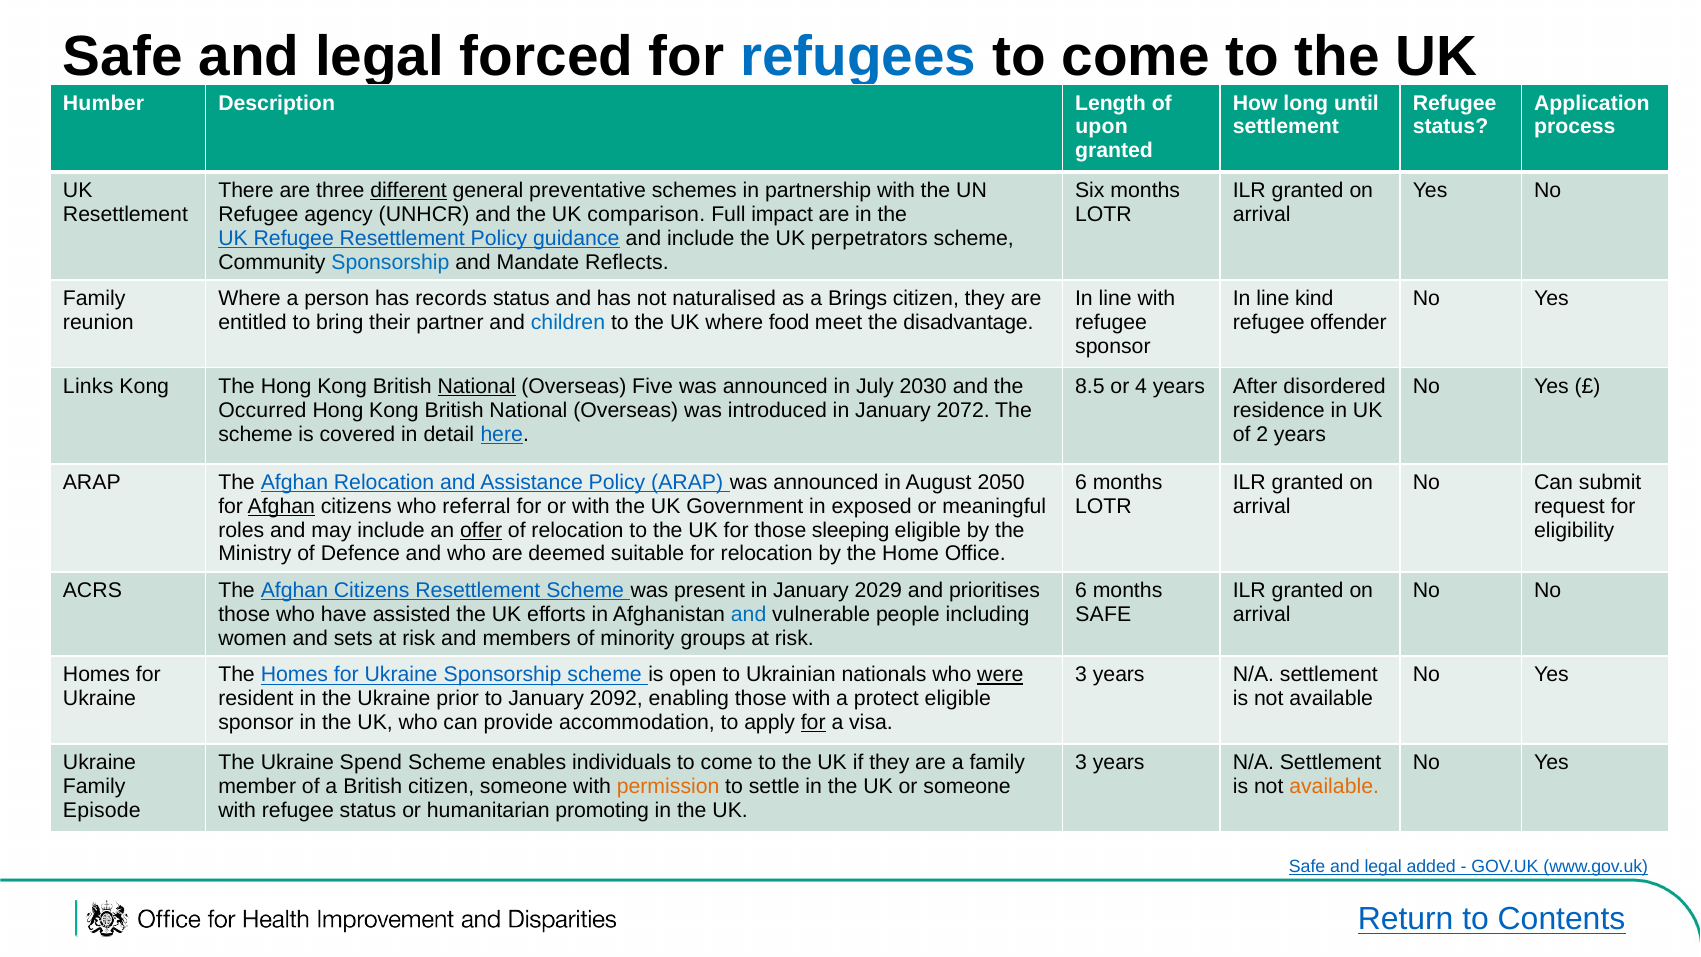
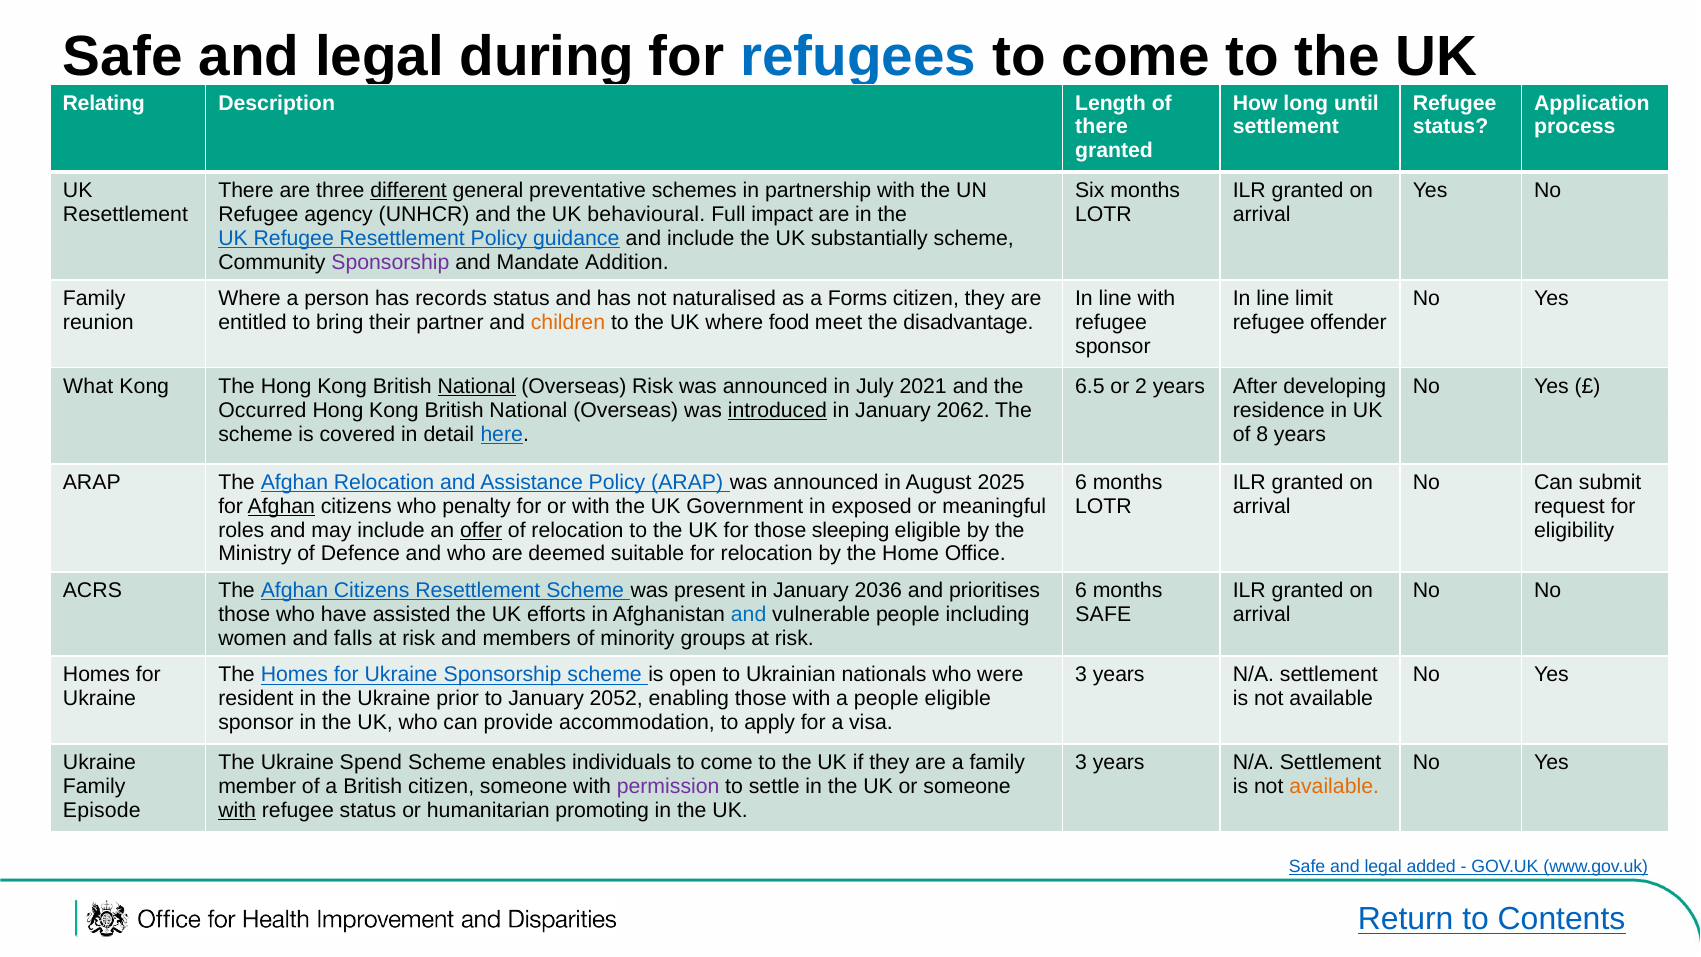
forced: forced -> during (547, 57)
Humber: Humber -> Relating (104, 103)
upon: upon -> there (1102, 127)
comparison: comparison -> behavioural (646, 214)
perpetrators: perpetrators -> substantially (869, 238)
Sponsorship colour: blue -> purple (390, 262)
Reflects: Reflects -> Addition (627, 262)
Brings: Brings -> Forms (858, 299)
kind: kind -> limit (1314, 299)
children colour: blue -> orange (568, 322)
Links: Links -> What (88, 386)
Overseas Five: Five -> Risk (653, 386)
2030: 2030 -> 2021 (923, 386)
8.5: 8.5 -> 6.5 (1090, 386)
4: 4 -> 2 (1141, 386)
disordered: disordered -> developing (1335, 386)
introduced underline: none -> present (777, 410)
2072: 2072 -> 2062 (963, 410)
2: 2 -> 8 (1262, 434)
2050: 2050 -> 2025 (1001, 482)
referral: referral -> penalty (477, 506)
2029: 2029 -> 2036 (878, 590)
sets: sets -> falls (353, 638)
were underline: present -> none (1000, 675)
2092: 2092 -> 2052 (616, 699)
a protect: protect -> people (886, 699)
for underline: present -> none (813, 722)
permission colour: orange -> purple (668, 786)
with underline: none -> present (237, 810)
